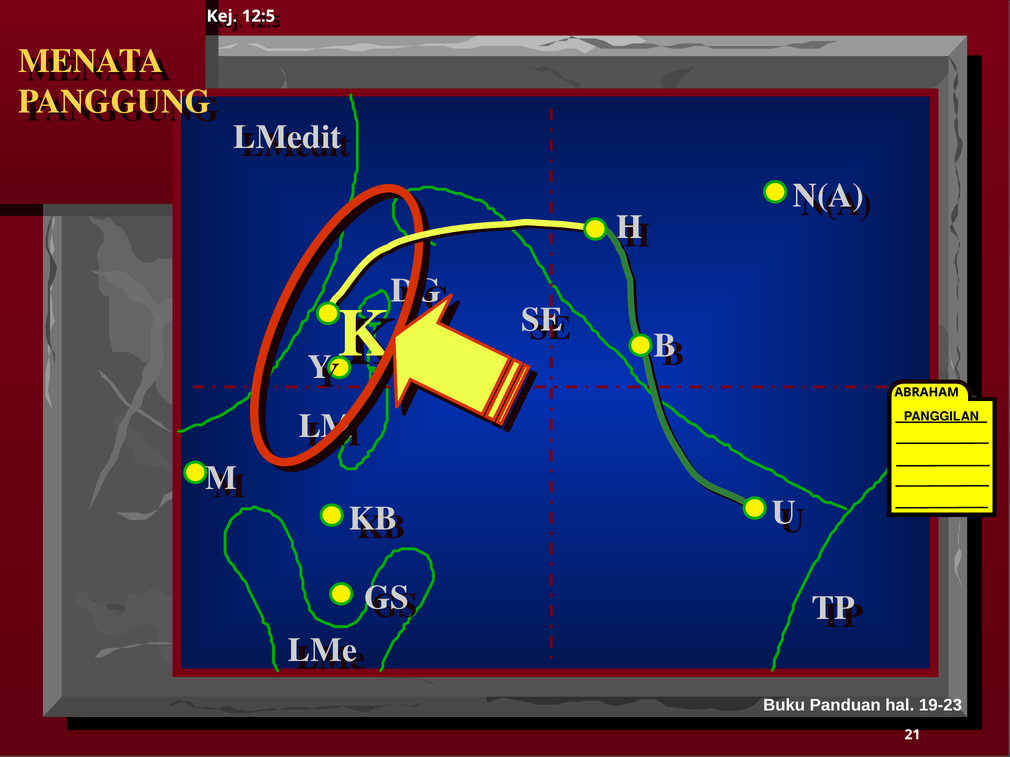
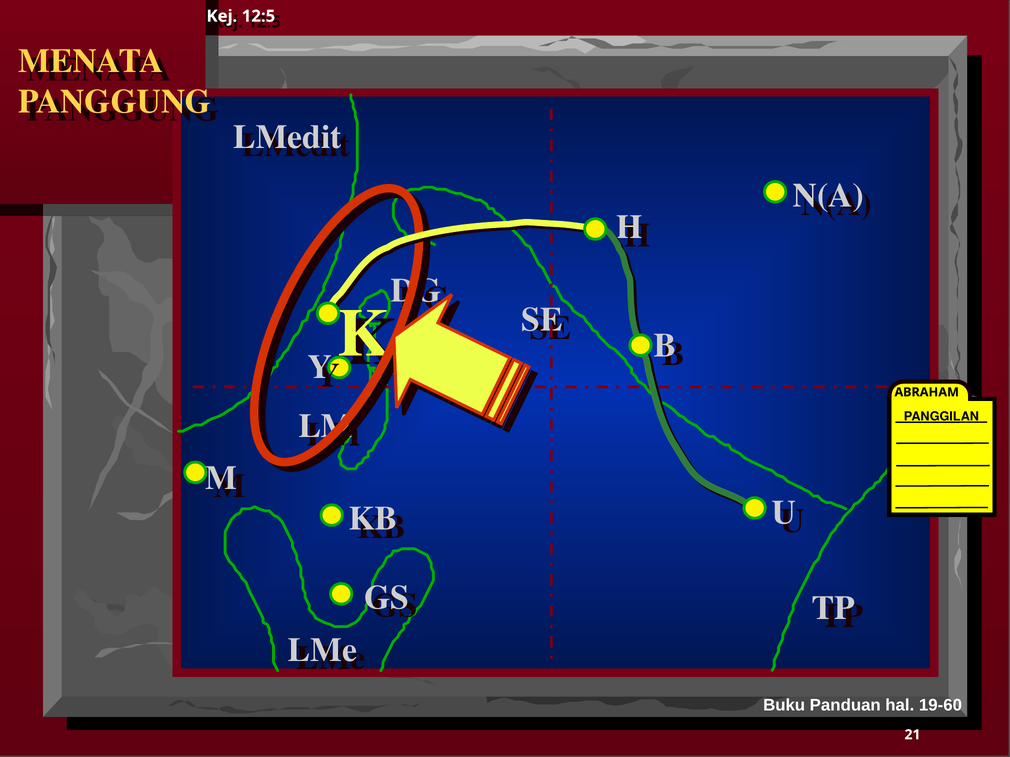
19-23: 19-23 -> 19-60 (940, 706)
